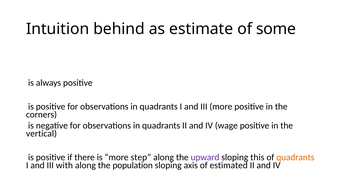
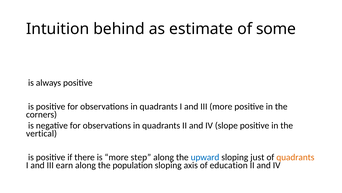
wage: wage -> slope (226, 125)
upward colour: purple -> blue (205, 157)
this: this -> just (257, 157)
with: with -> earn (64, 165)
estimated: estimated -> education (229, 165)
